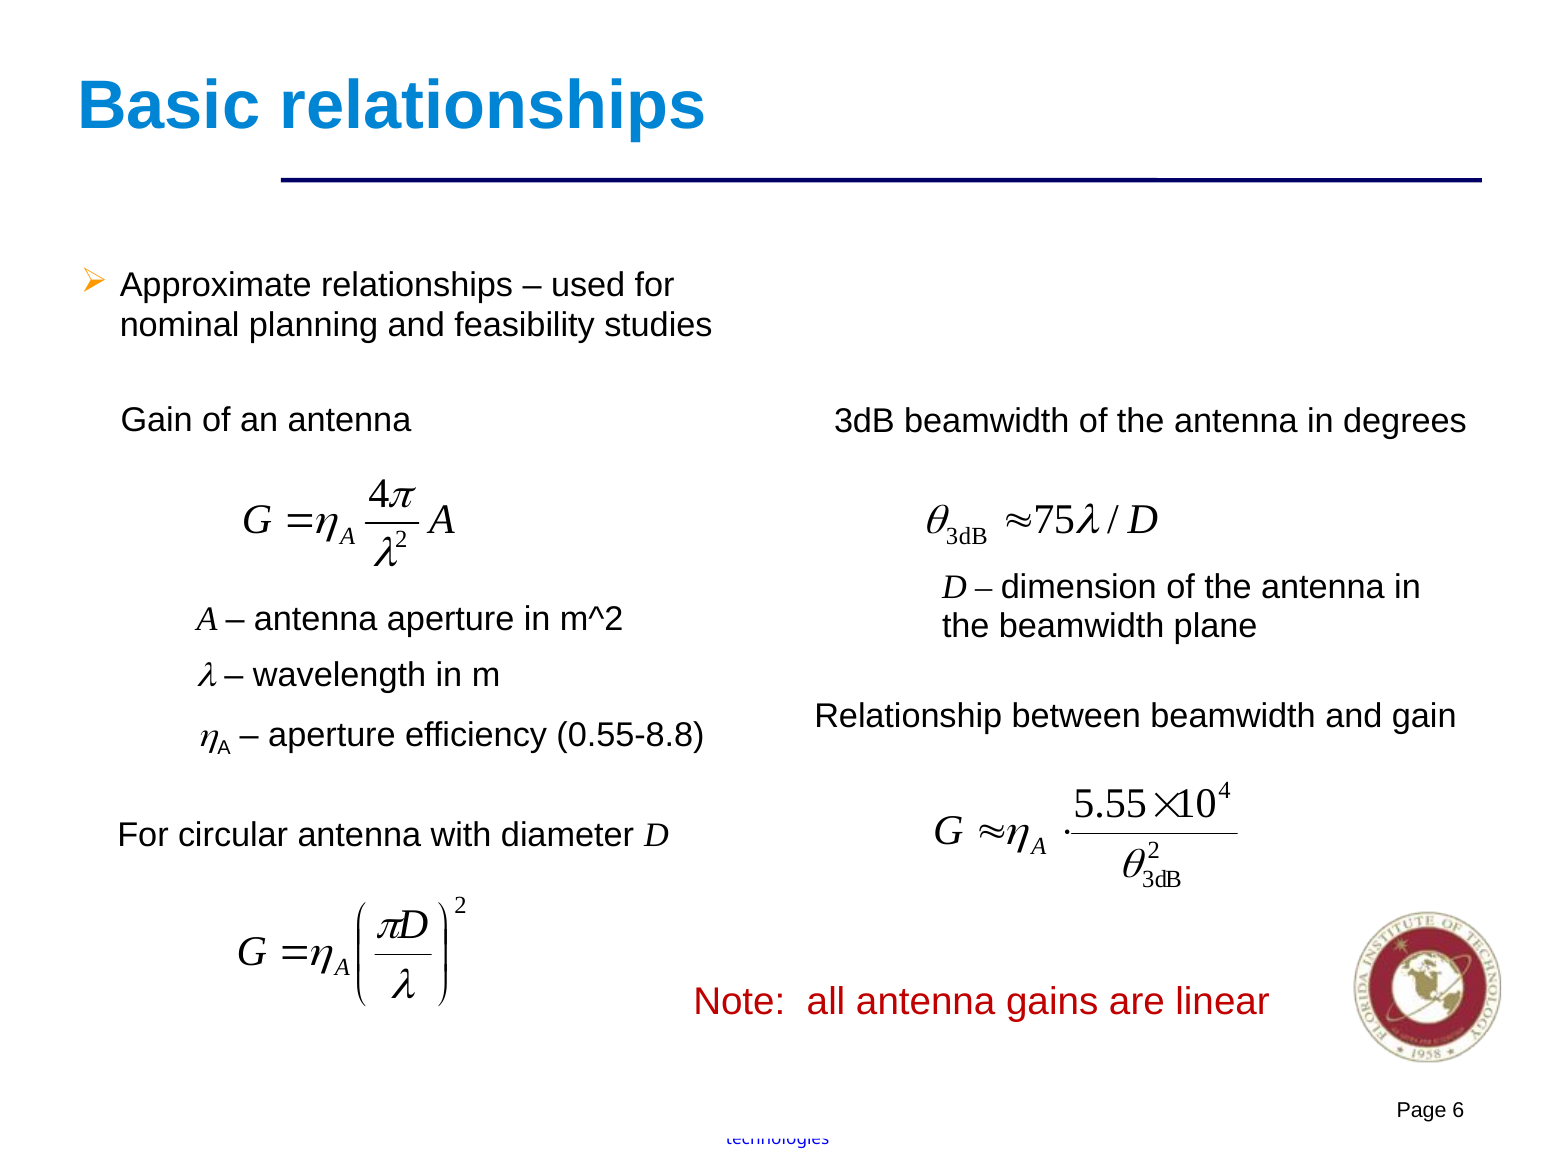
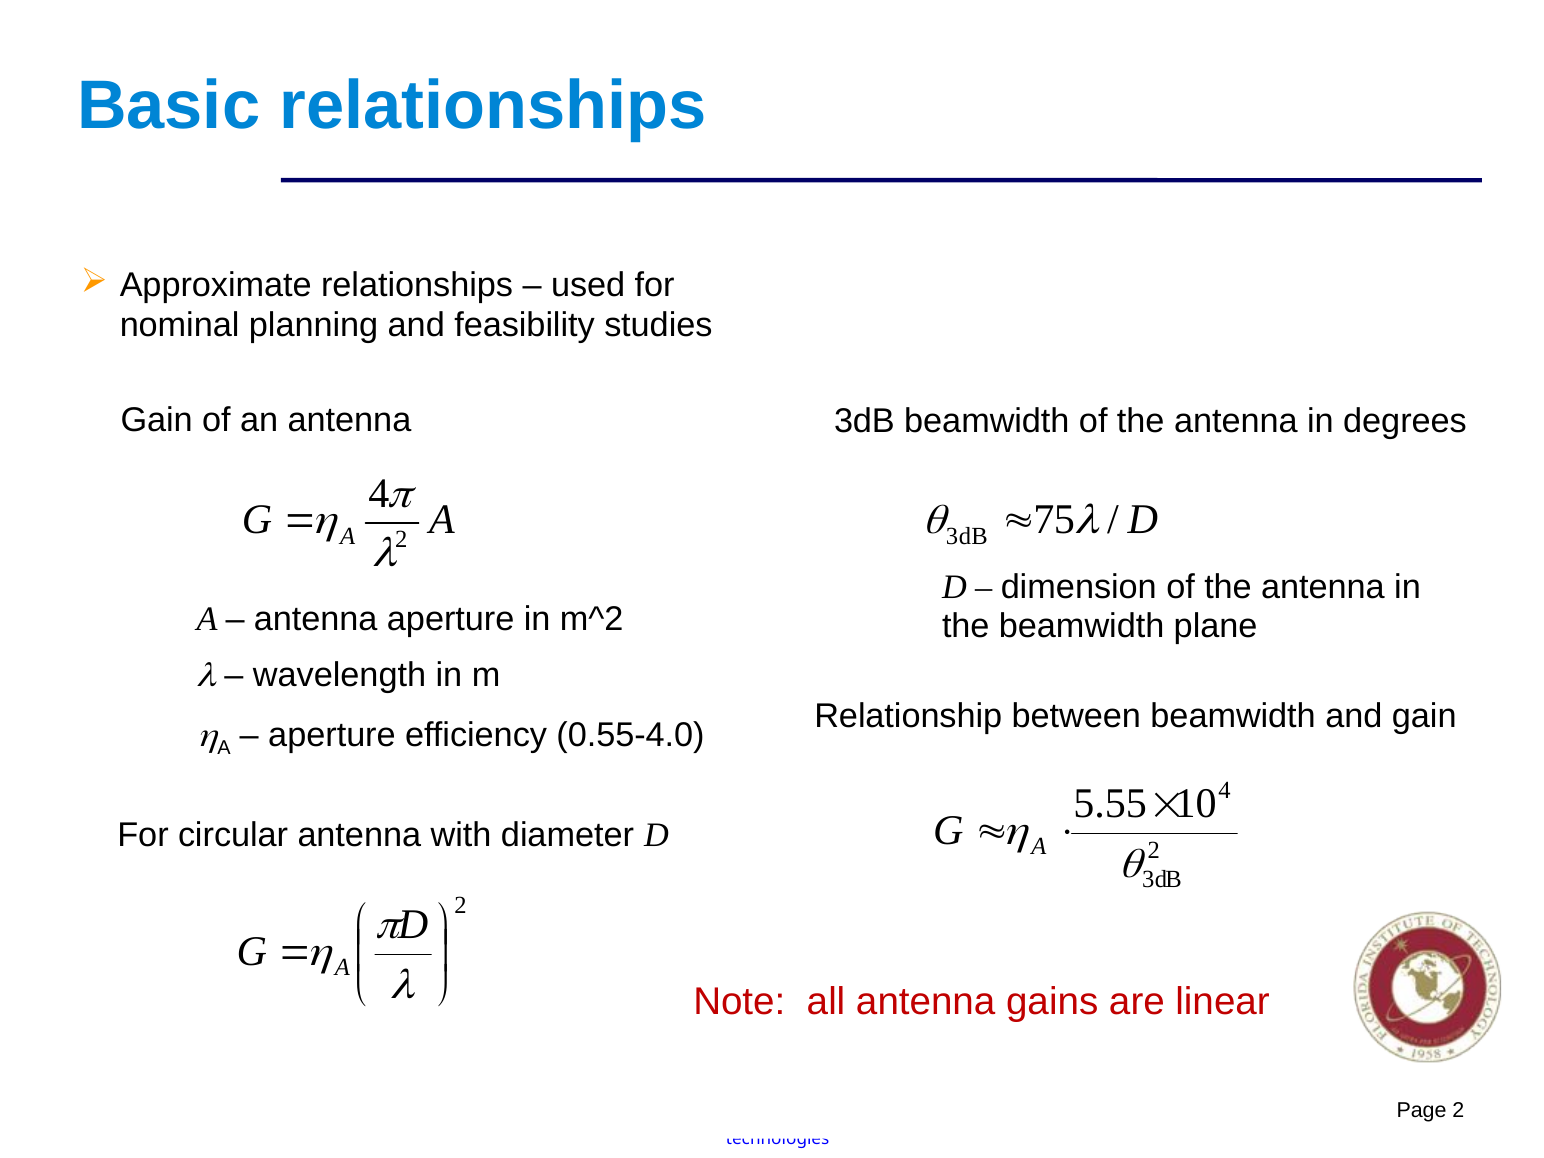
0.55-8.8: 0.55-8.8 -> 0.55-4.0 (631, 735)
Page 6: 6 -> 2 (1458, 1110)
